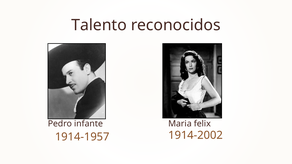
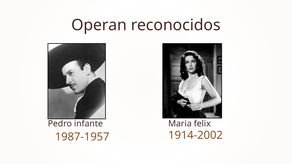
Talento: Talento -> Operan (99, 25)
1914-1957: 1914-1957 -> 1987-1957 (82, 137)
